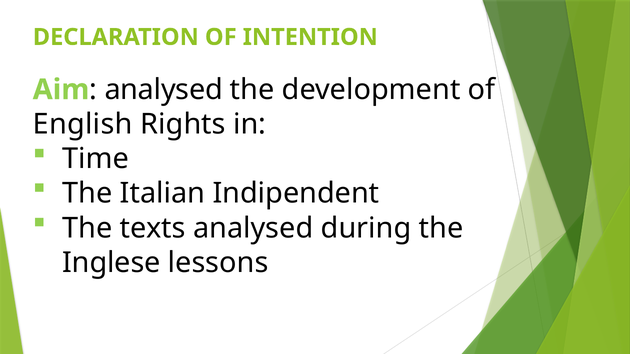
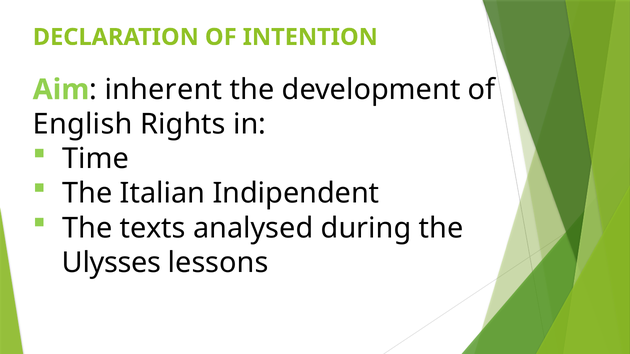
analysed: analysed -> inherent (163, 90)
Inglese: Inglese -> Ulysses (111, 263)
